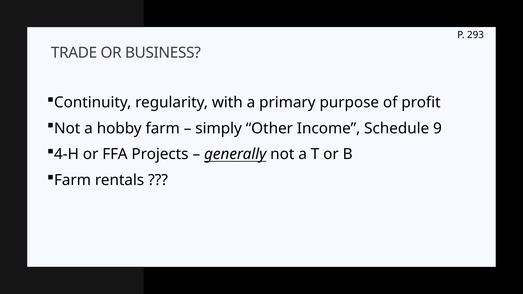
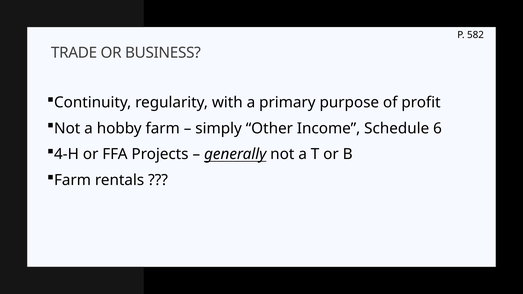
293: 293 -> 582 (475, 35)
9: 9 -> 6 (438, 128)
